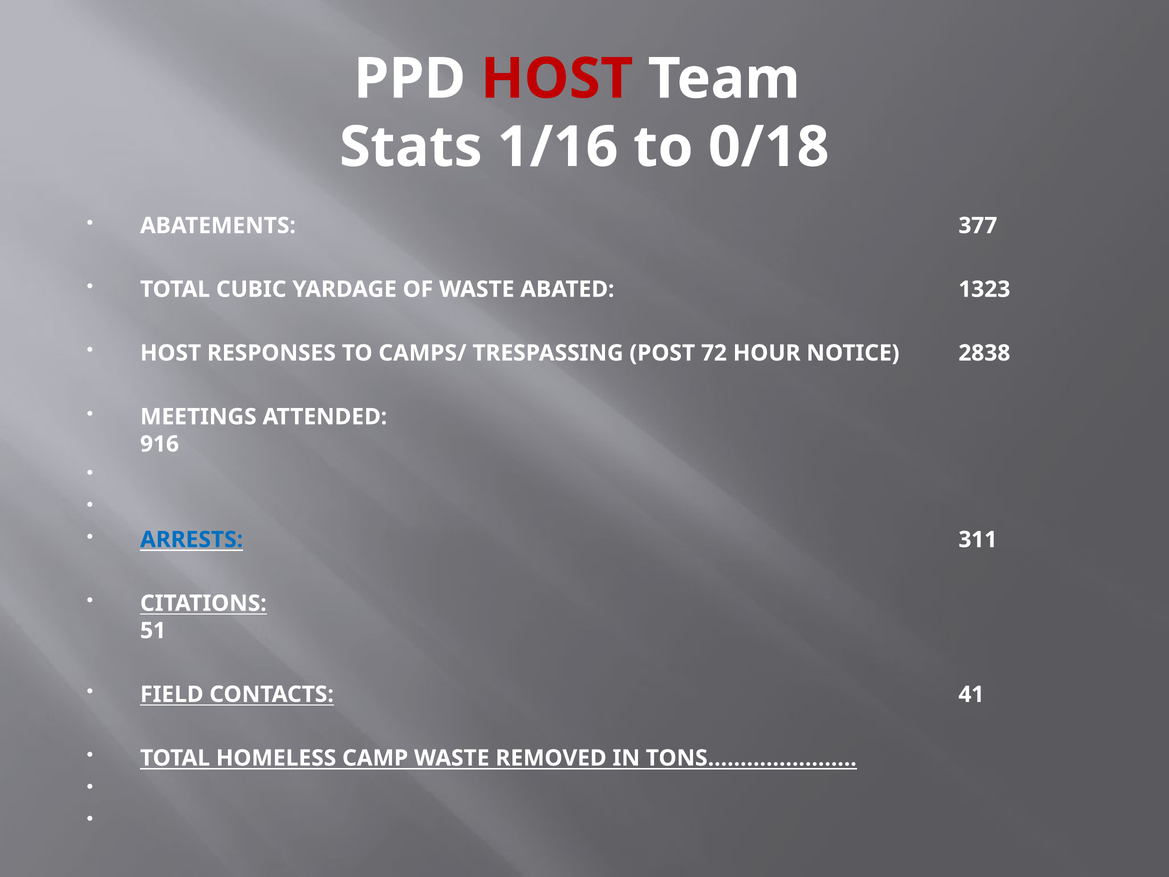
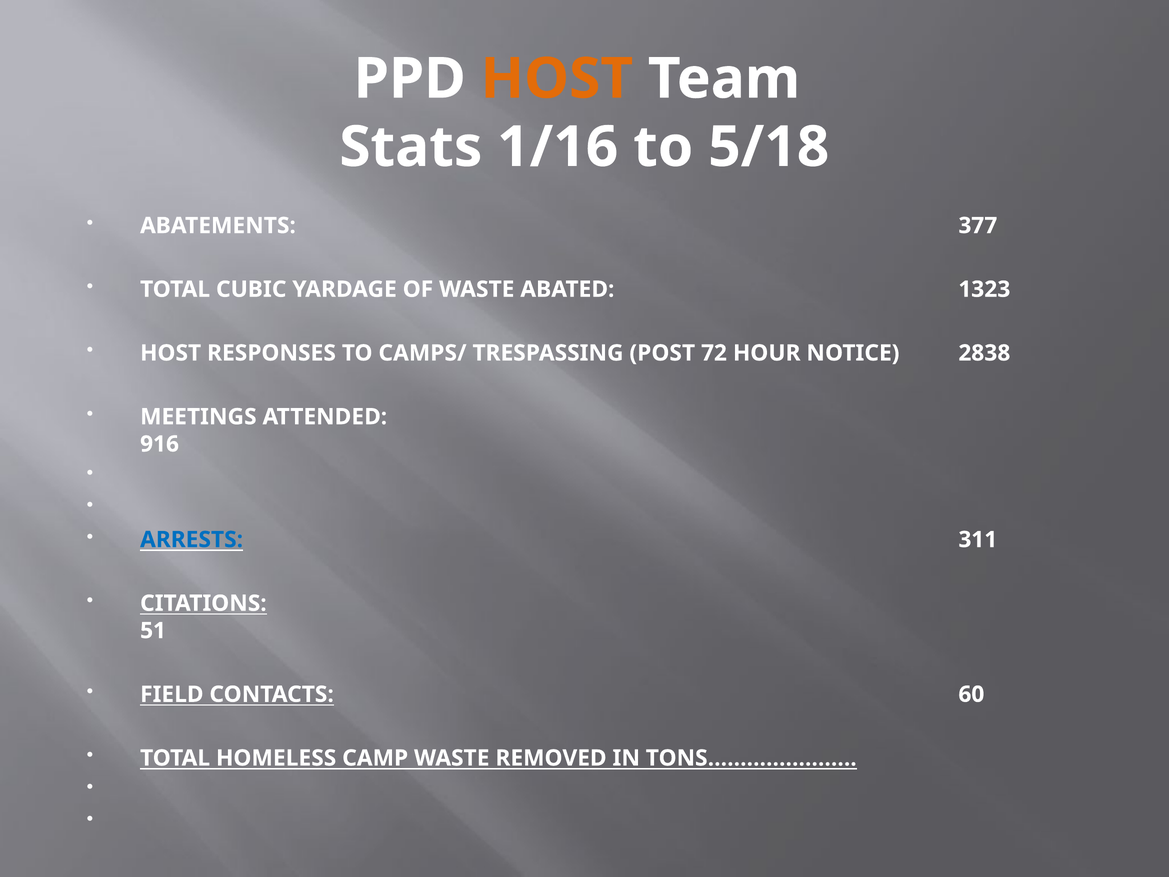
HOST colour: red -> orange (557, 79)
0/18: 0/18 -> 5/18 (769, 147)
41: 41 -> 60 (971, 694)
